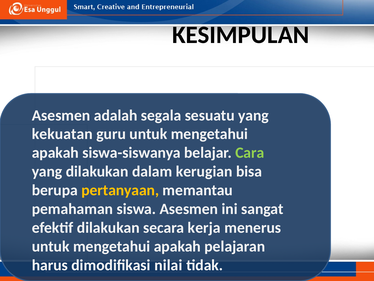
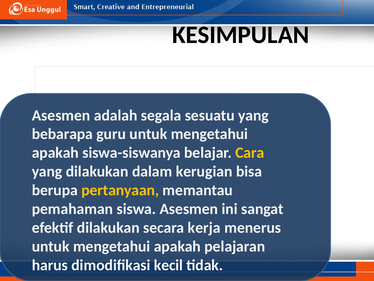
kekuatan: kekuatan -> bebarapa (62, 134)
Cara colour: light green -> yellow (250, 153)
nilai: nilai -> kecil (168, 265)
